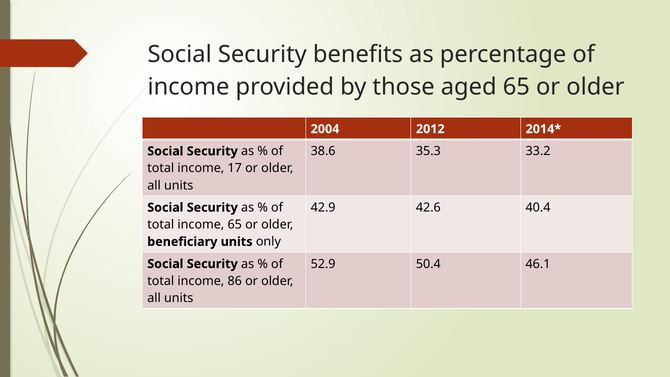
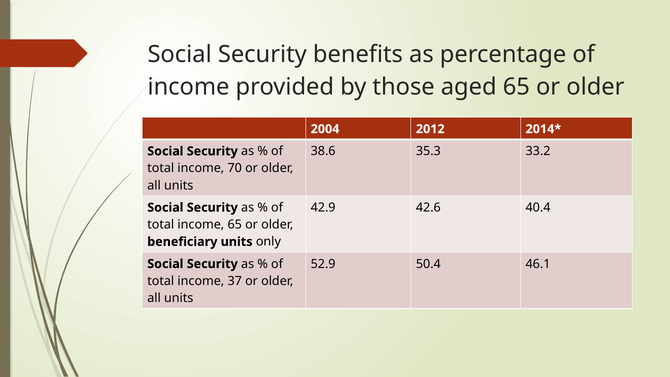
17: 17 -> 70 (235, 168)
86: 86 -> 37 (235, 281)
